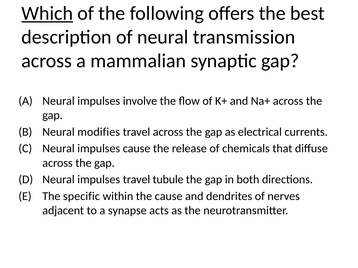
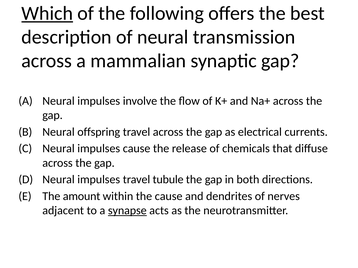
modifies: modifies -> offspring (99, 132)
specific: specific -> amount (82, 197)
synapse underline: none -> present (127, 211)
